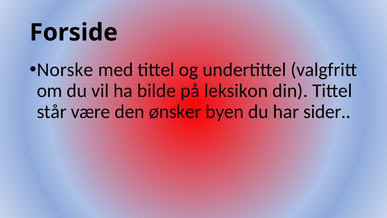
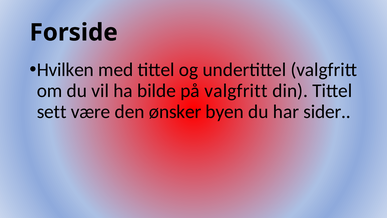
Norske: Norske -> Hvilken (65, 70)
på leksikon: leksikon -> valgfritt (236, 91)
står: står -> sett (52, 112)
